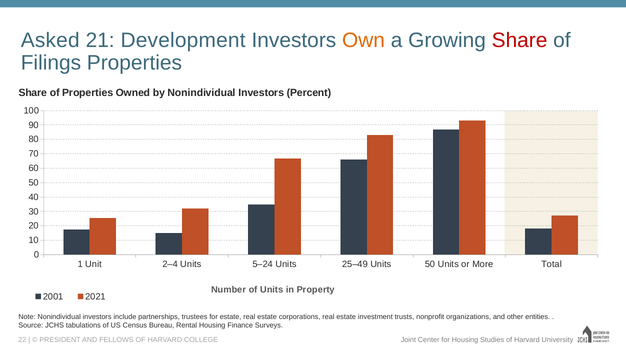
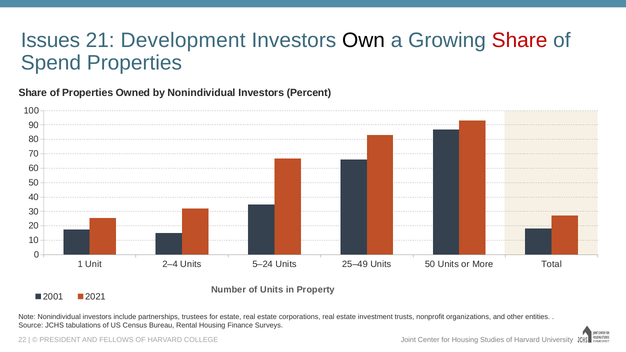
Asked: Asked -> Issues (50, 40)
Own colour: orange -> black (363, 40)
Filings: Filings -> Spend (51, 63)
